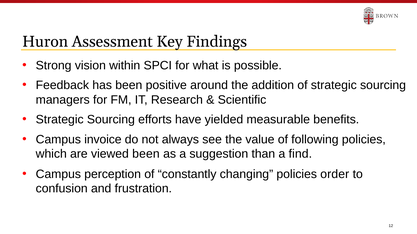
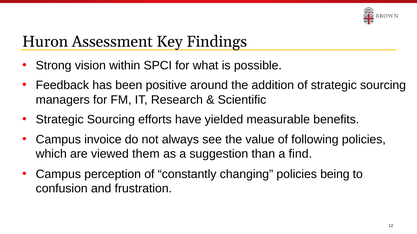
viewed been: been -> them (146, 154)
order: order -> being (335, 174)
